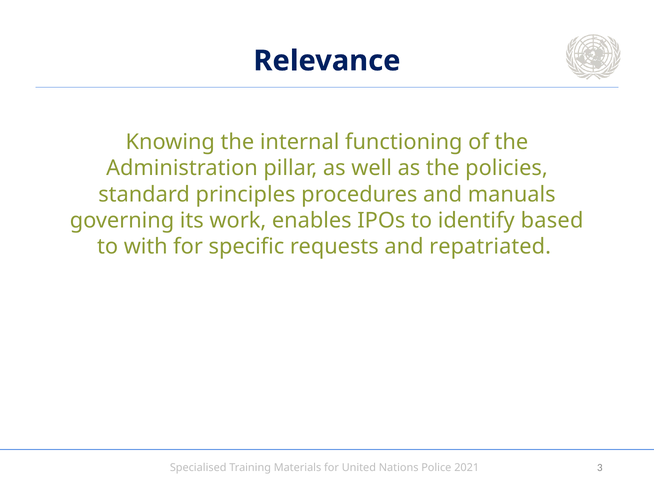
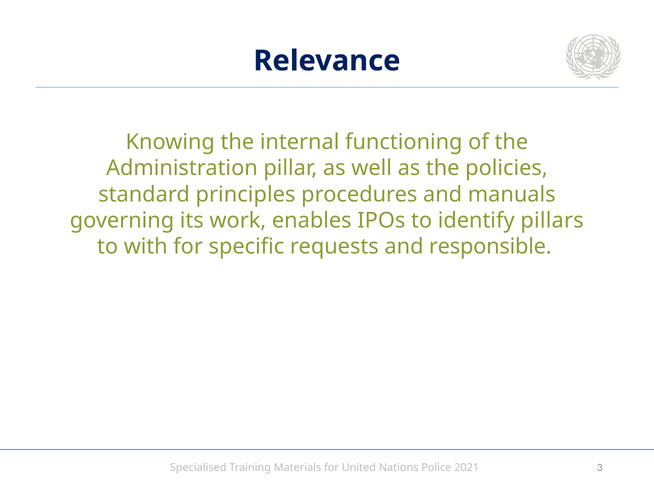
based: based -> pillars (552, 221)
repatriated: repatriated -> responsible (490, 247)
